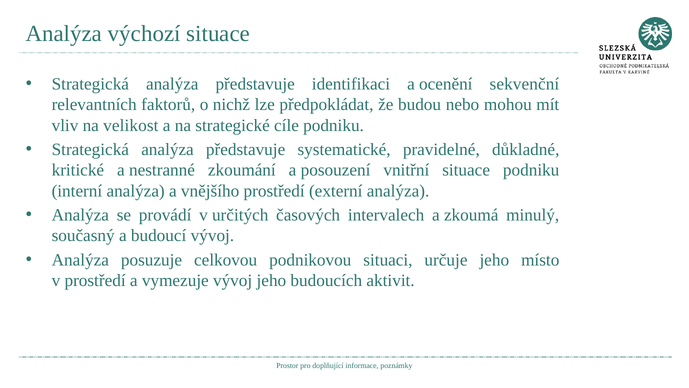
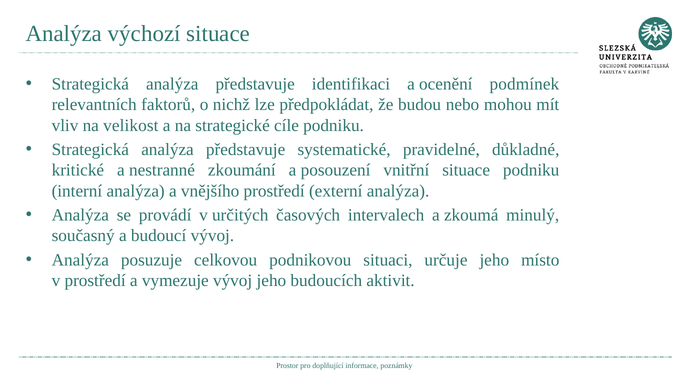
sekvenční: sekvenční -> podmínek (524, 84)
